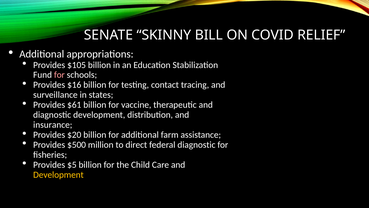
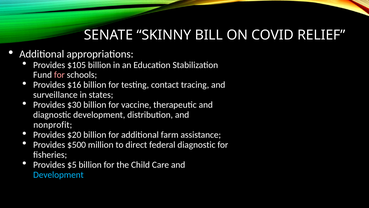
$61: $61 -> $30 (74, 105)
insurance: insurance -> nonprofit (53, 125)
Development colour: yellow -> light blue (58, 174)
